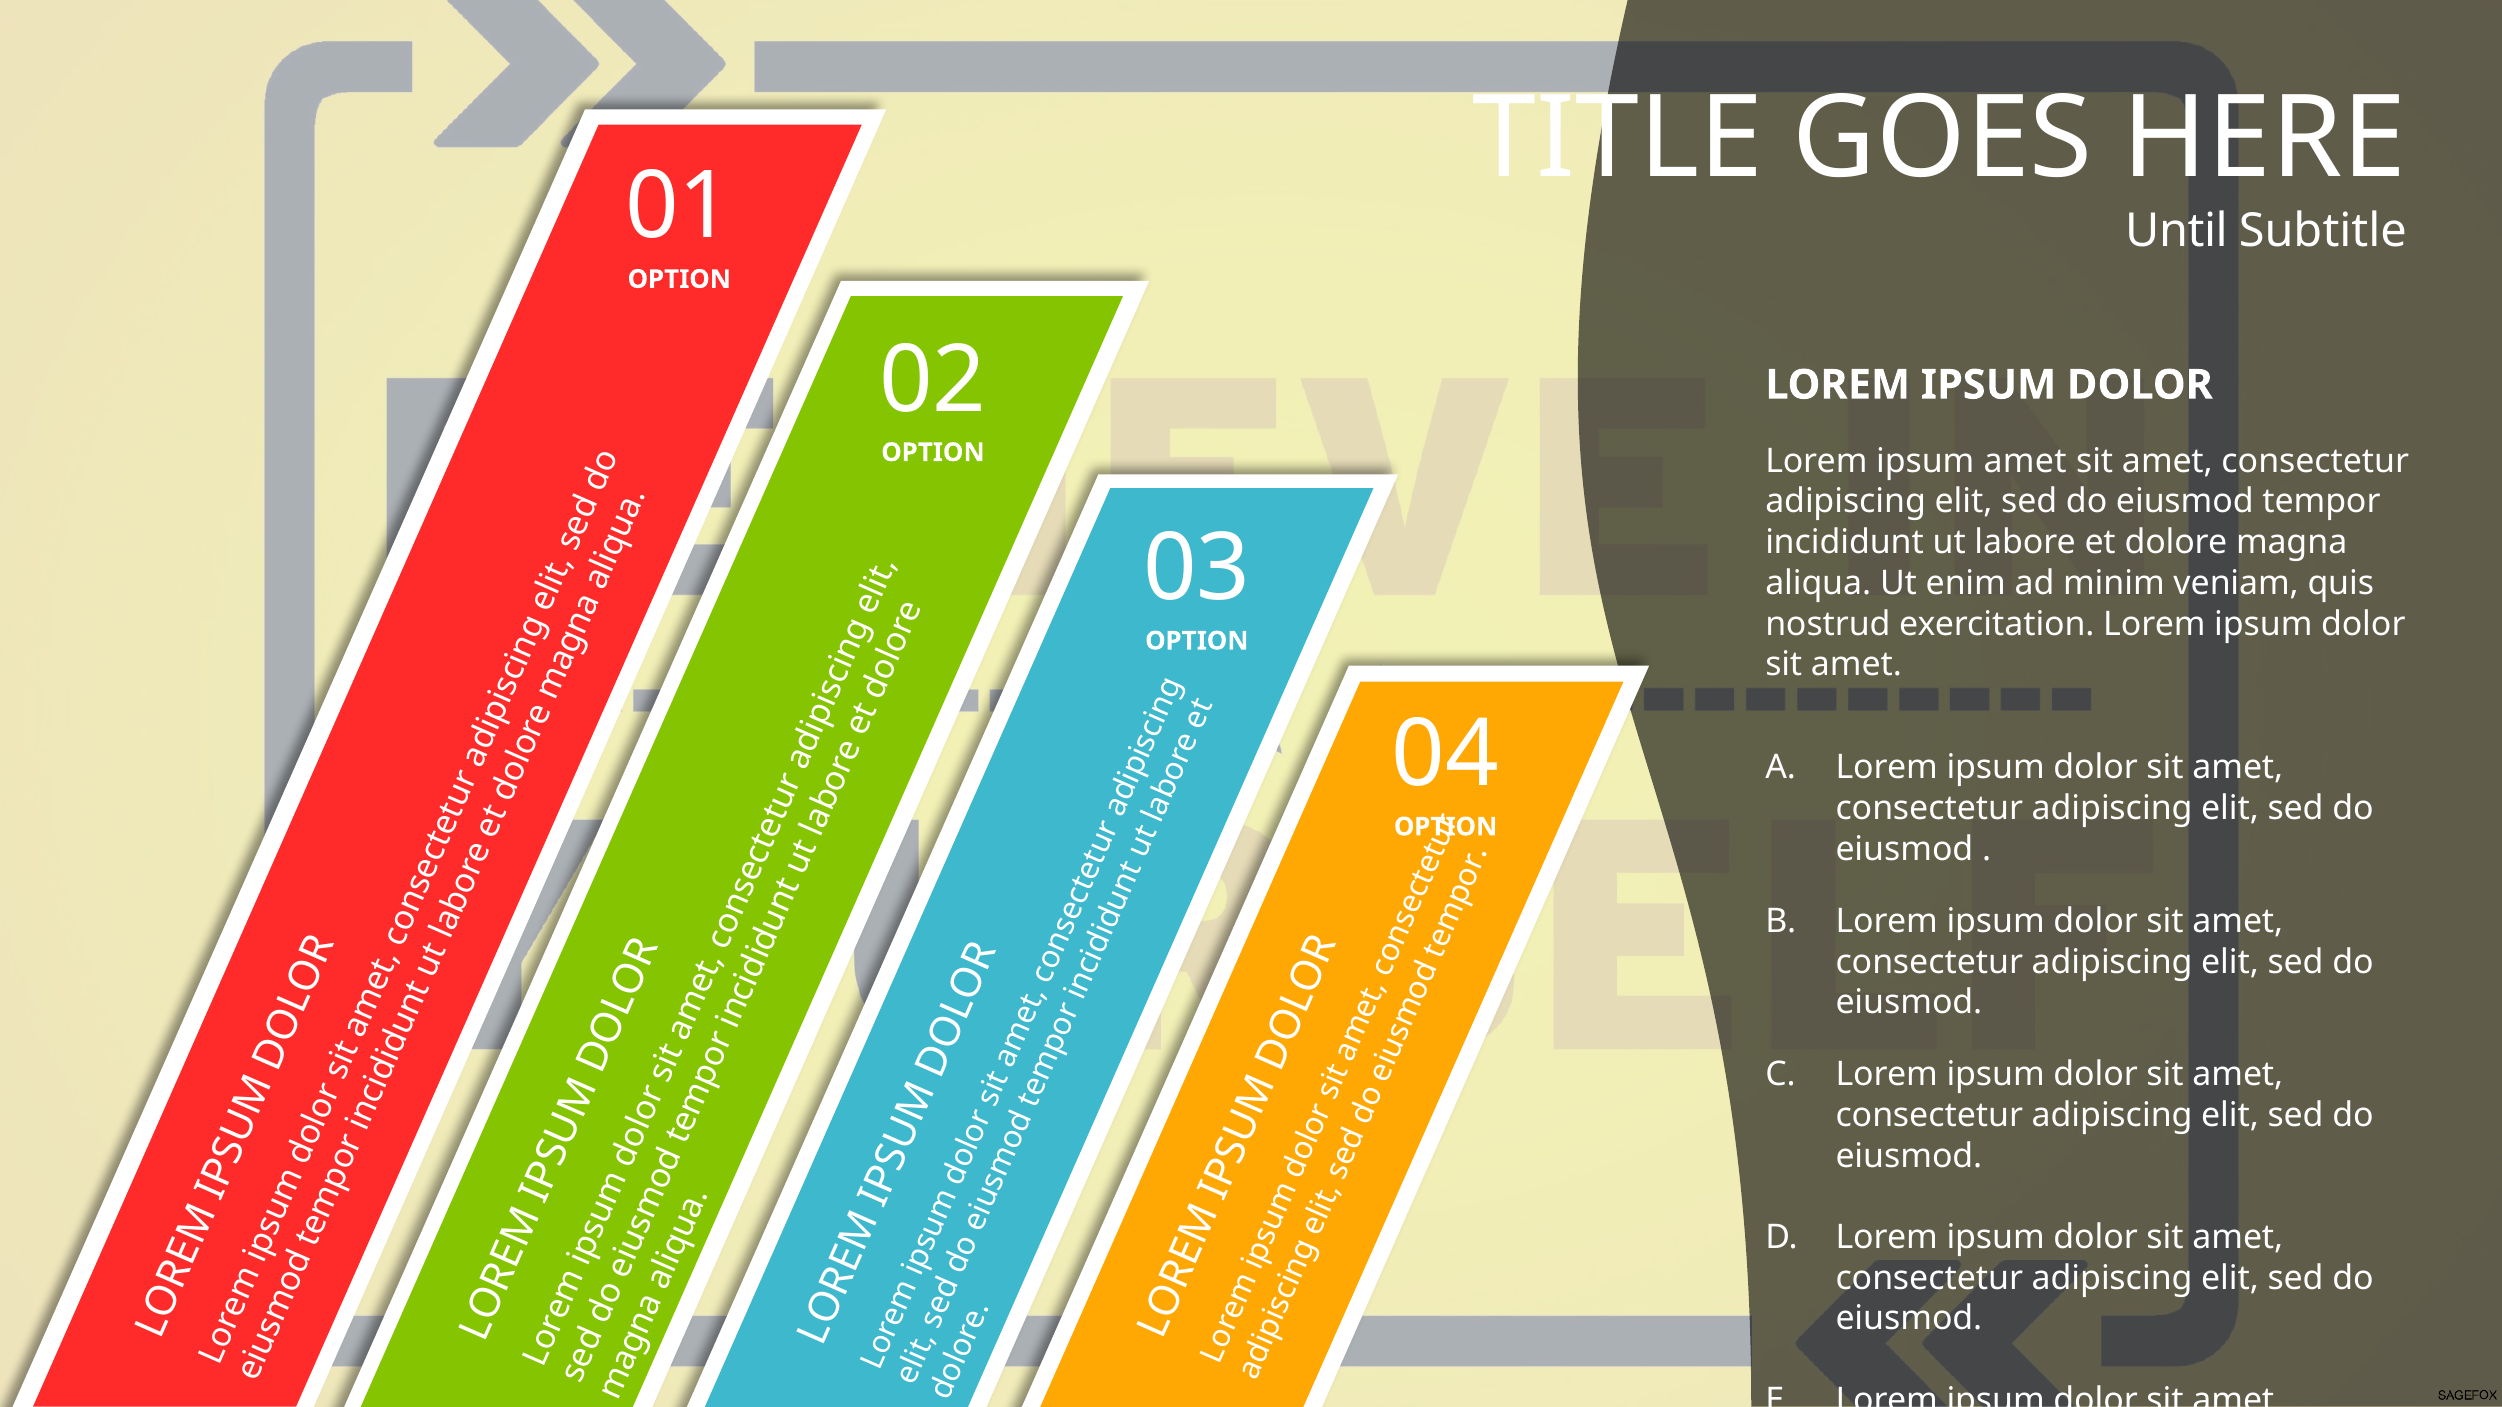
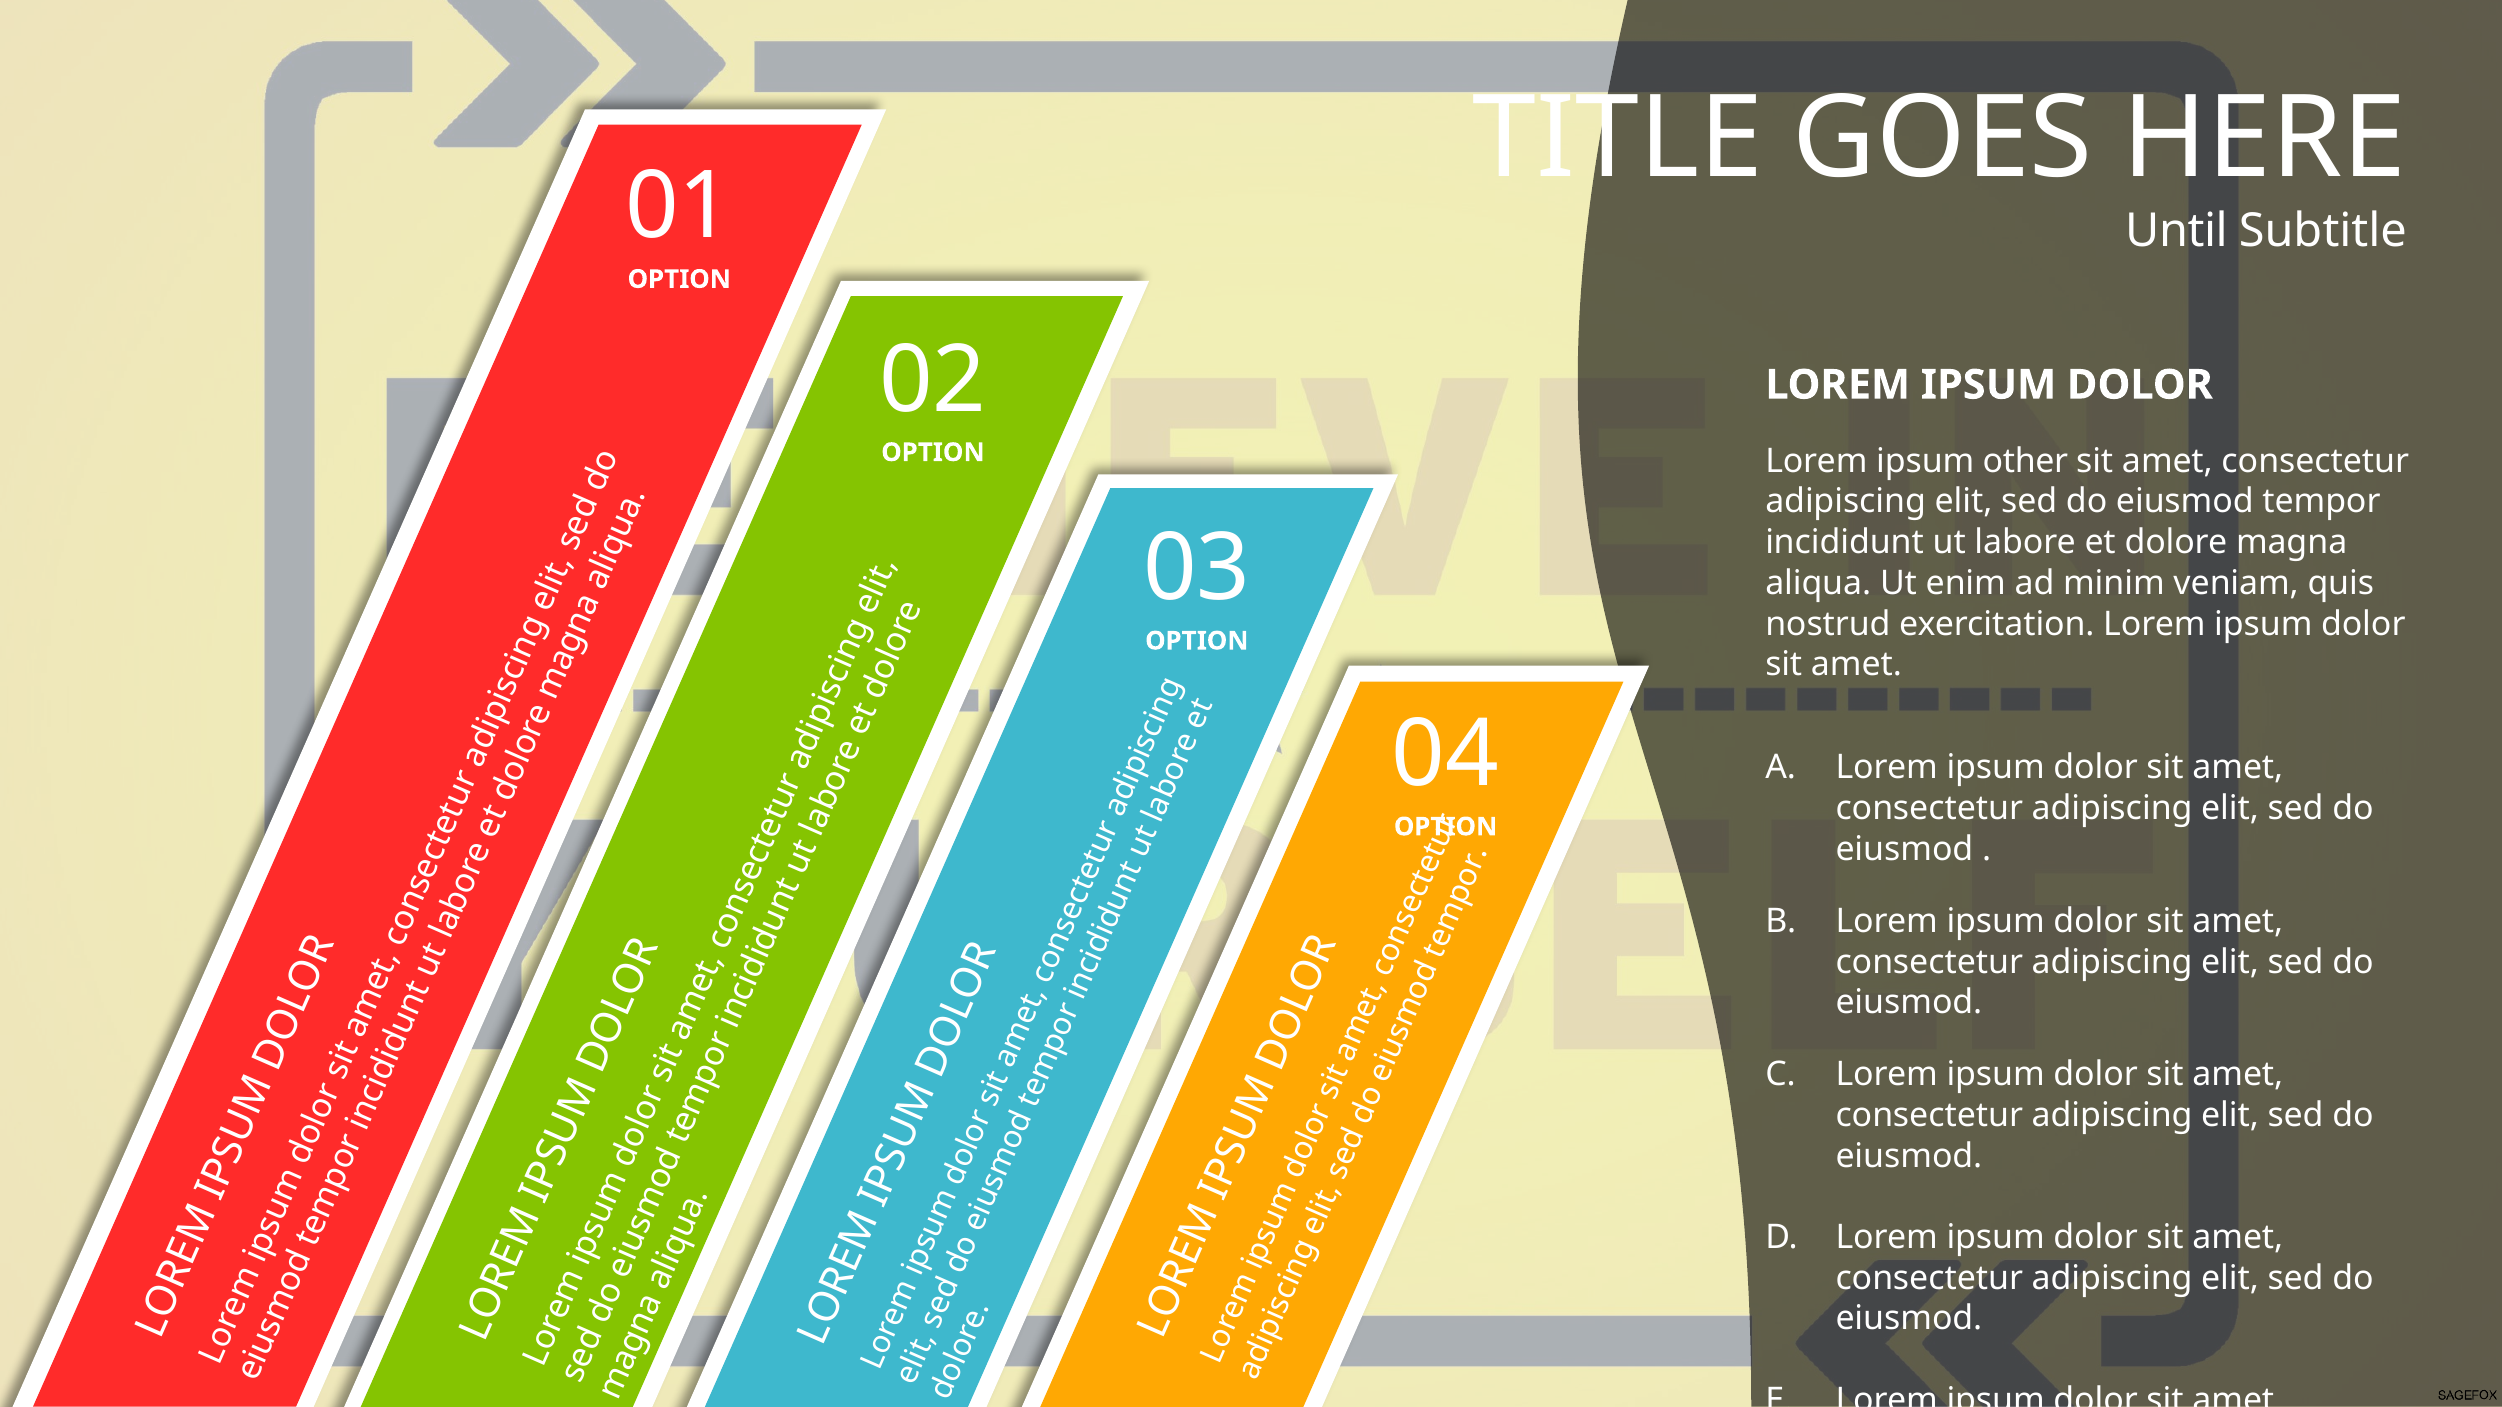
ipsum amet: amet -> other (2025, 461)
